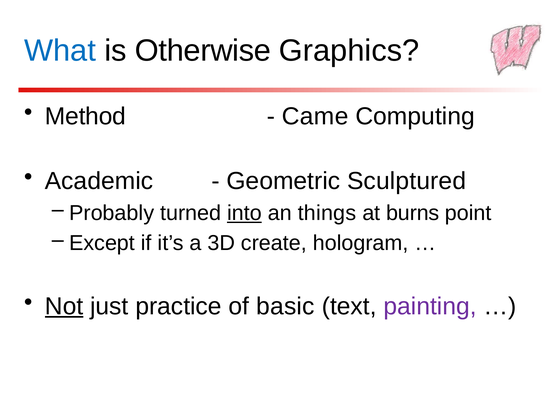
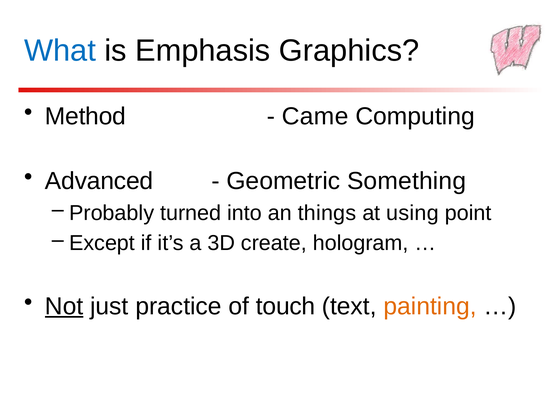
Otherwise: Otherwise -> Emphasis (203, 51)
Academic: Academic -> Advanced (99, 181)
Sculptured: Sculptured -> Something (407, 181)
into underline: present -> none (244, 213)
burns: burns -> using (412, 213)
basic: basic -> touch (286, 306)
painting colour: purple -> orange (430, 306)
